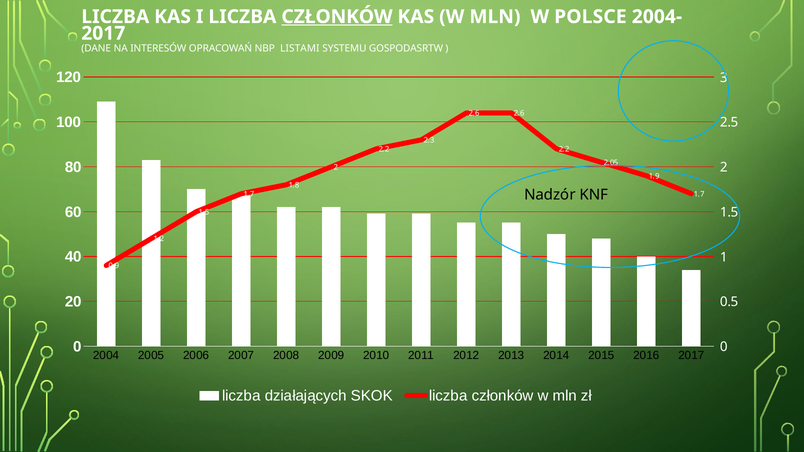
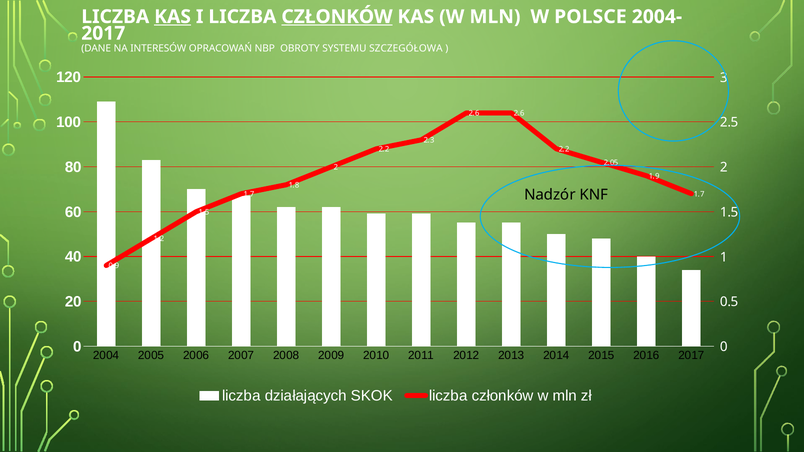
KAS underline: none -> present (173, 17)
LISTAMI: LISTAMI -> OBROTY (300, 48)
GOSPODASRTW: GOSPODASRTW -> SZCZEGÓŁOWA (406, 48)
